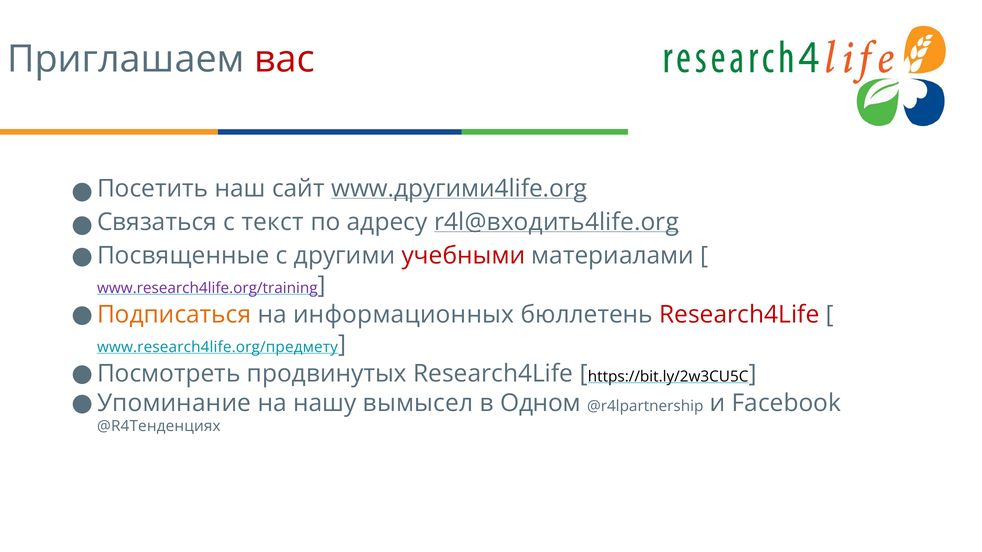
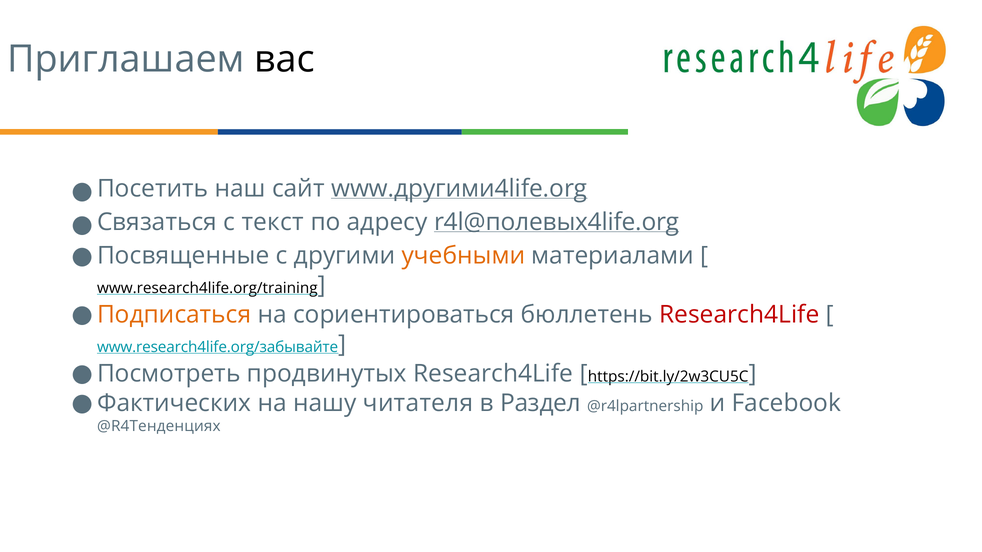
вас colour: red -> black (285, 59)
r4l@входить4life.org: r4l@входить4life.org -> r4l@полевых4life.org (557, 222)
учебными colour: red -> orange (463, 256)
www.research4life.org/training colour: purple -> black (207, 288)
информационных: информационных -> сориентироваться (404, 315)
www.research4life.org/предмету: www.research4life.org/предмету -> www.research4life.org/забывайте (218, 347)
Упоминание: Упоминание -> Фактических (174, 403)
вымысел: вымысел -> читателя (418, 403)
Одном: Одном -> Раздел (541, 403)
